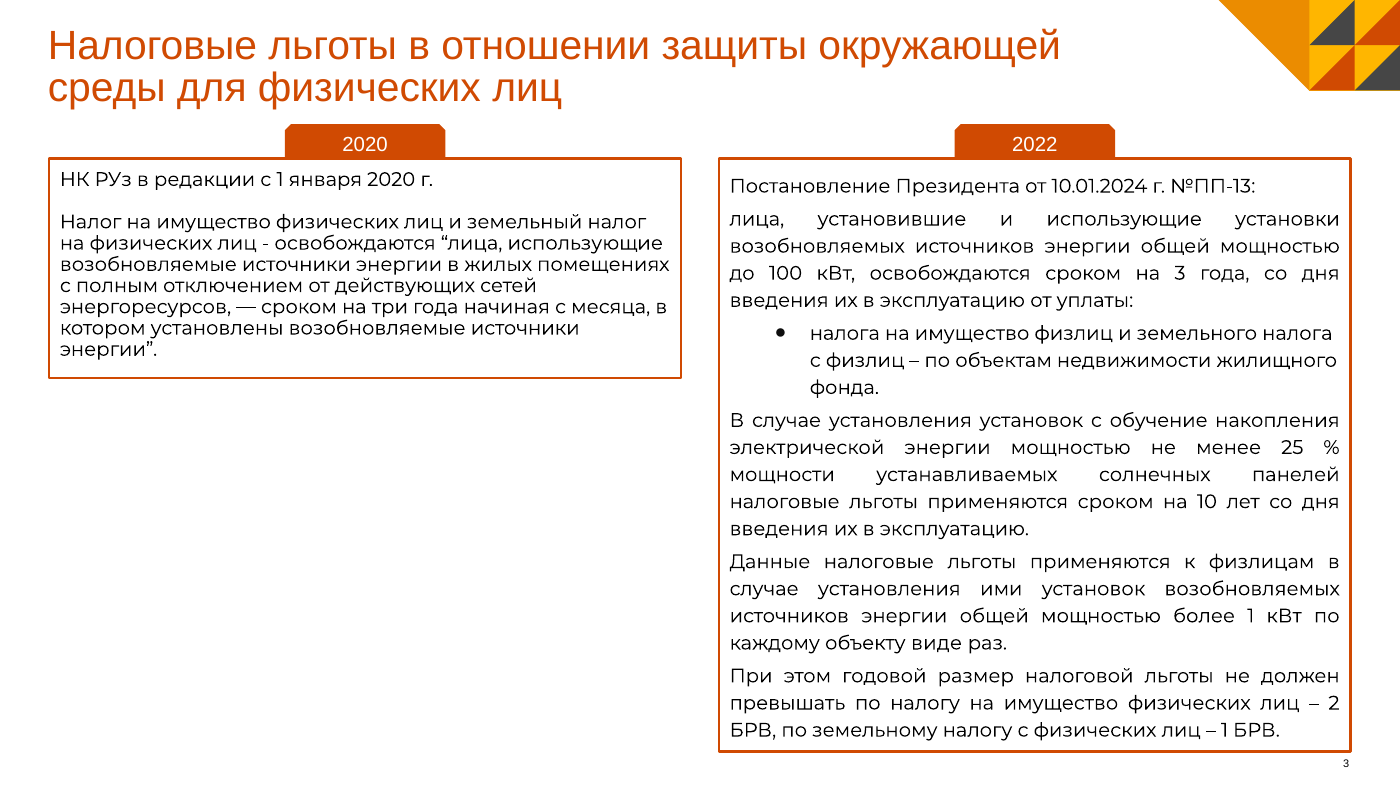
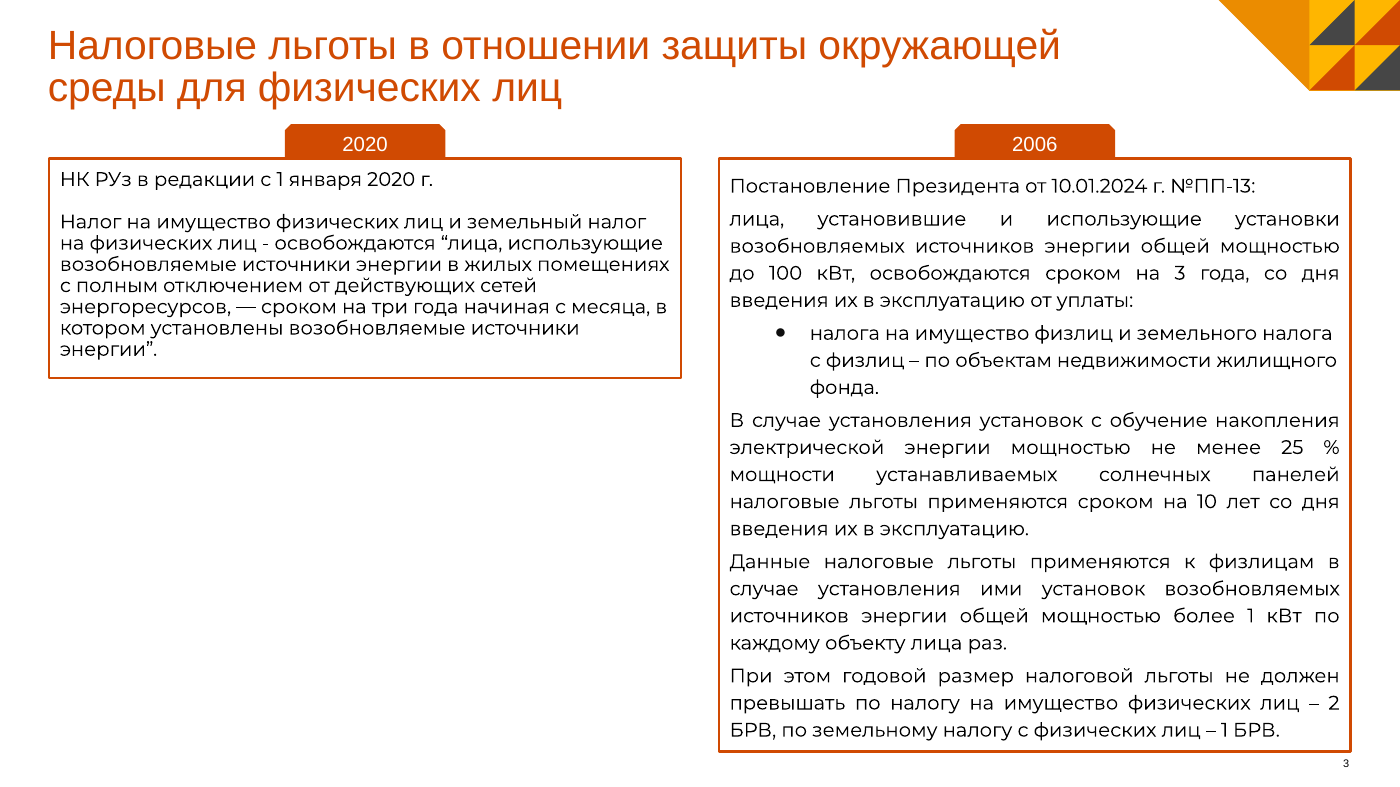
2022: 2022 -> 2006 (1035, 145)
объекту виде: виде -> лица (937, 643)
